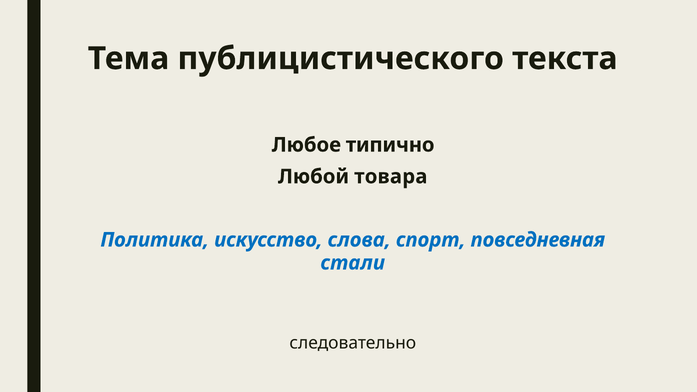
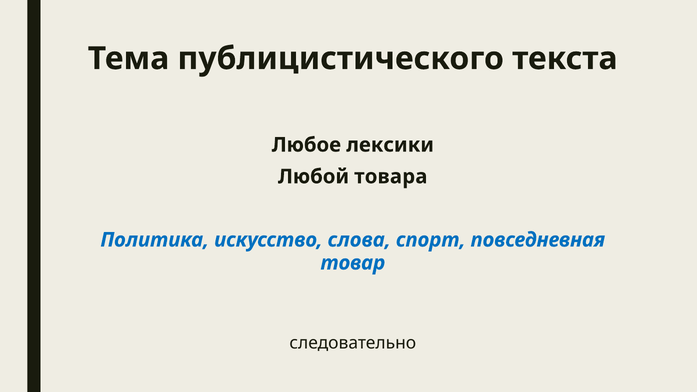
типично: типично -> лексики (390, 145)
стали: стали -> товар (353, 263)
